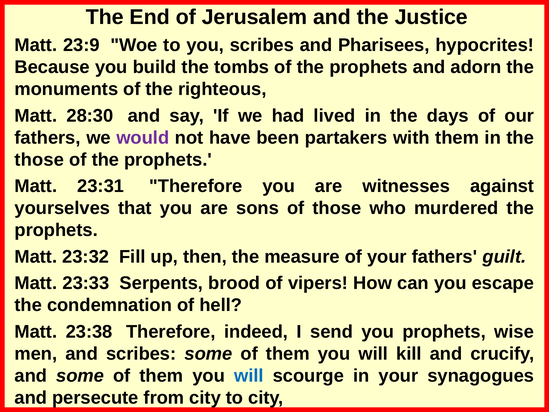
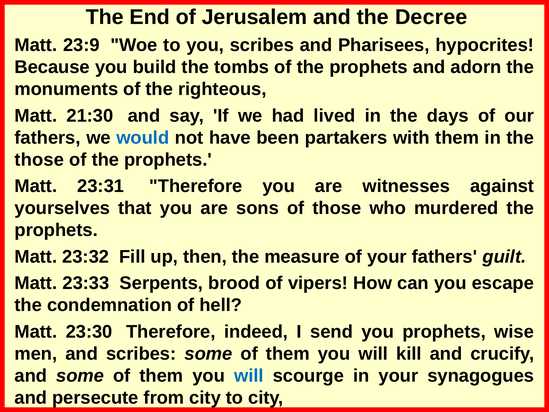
Justice: Justice -> Decree (431, 17)
28:30: 28:30 -> 21:30 (90, 116)
would colour: purple -> blue (143, 138)
23:38: 23:38 -> 23:30 (89, 332)
